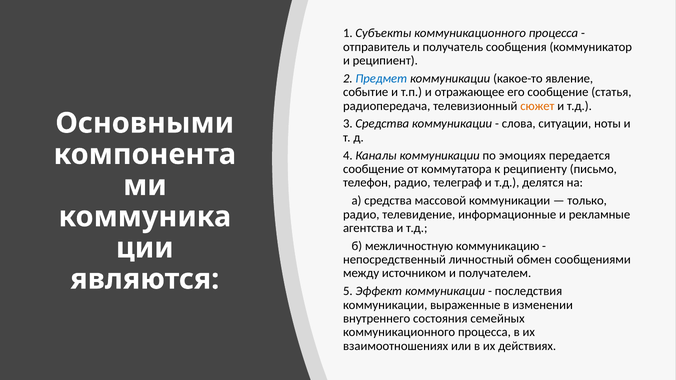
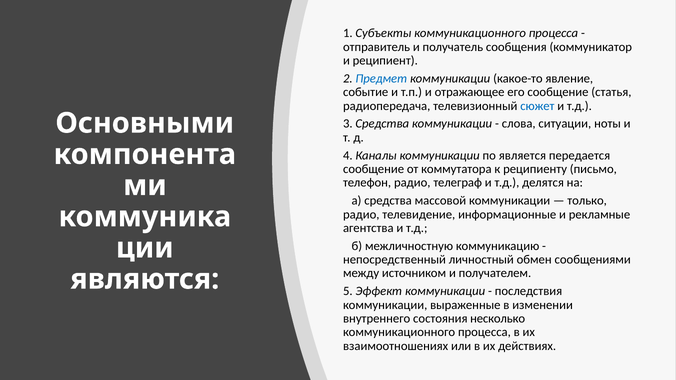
сюжет colour: orange -> blue (537, 106)
эмоциях: эмоциях -> является (522, 155)
семейных: семейных -> несколько (498, 319)
